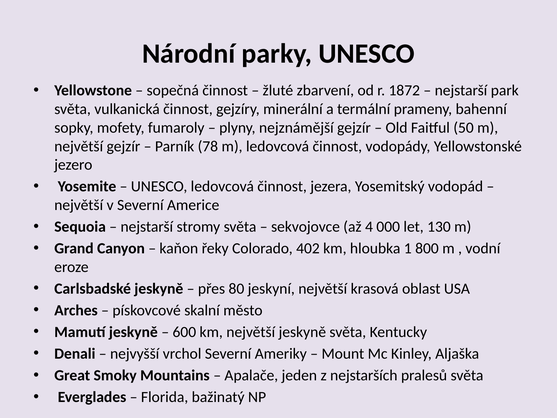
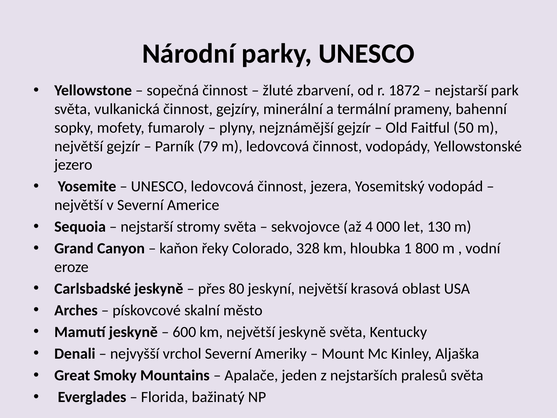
78: 78 -> 79 (208, 146)
402: 402 -> 328 (308, 248)
